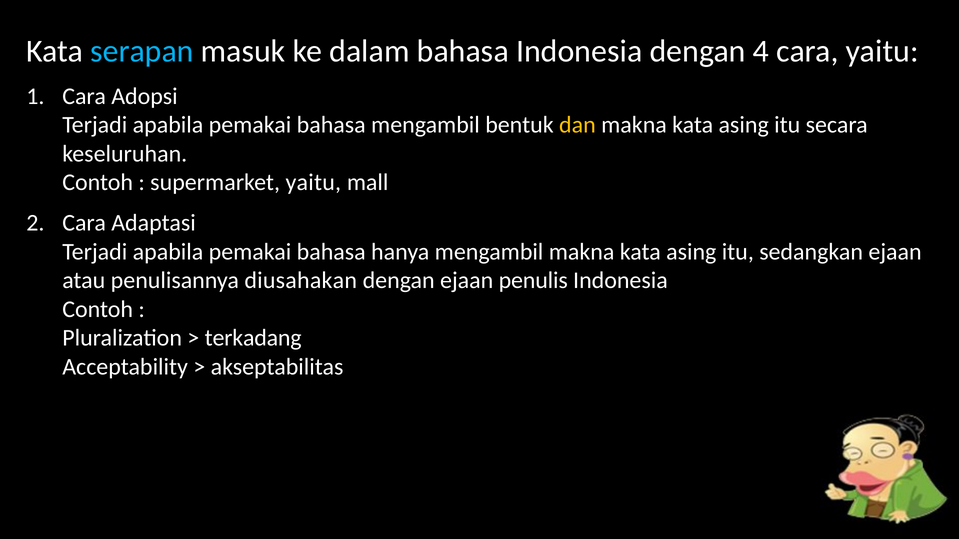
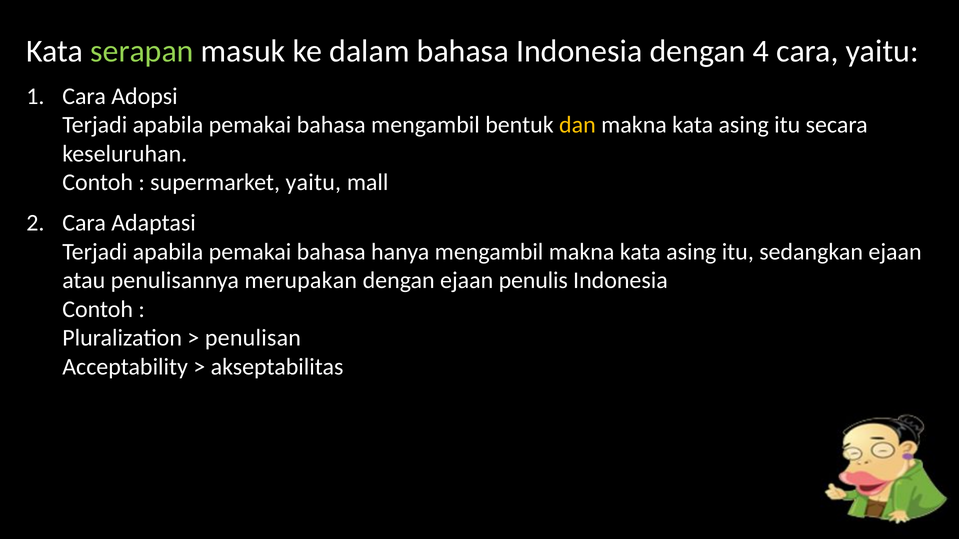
serapan colour: light blue -> light green (142, 51)
diusahakan: diusahakan -> merupakan (301, 281)
terkadang: terkadang -> penulisan (253, 338)
